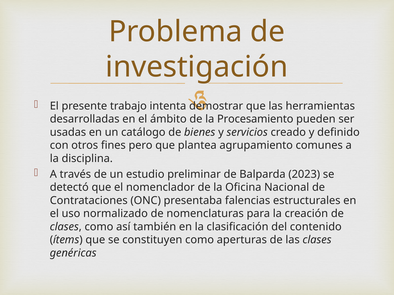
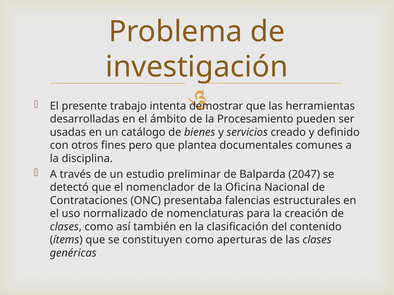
agrupamiento: agrupamiento -> documentales (256, 146)
2023: 2023 -> 2047 (304, 174)
